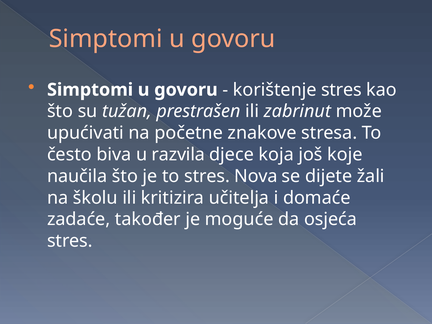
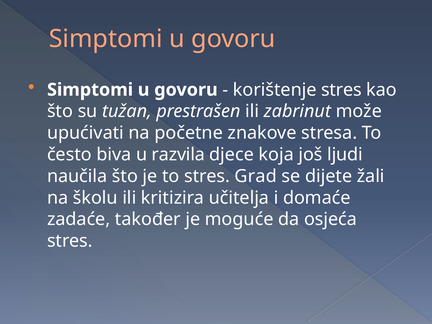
koje: koje -> ljudi (345, 155)
Nova: Nova -> Grad (256, 176)
